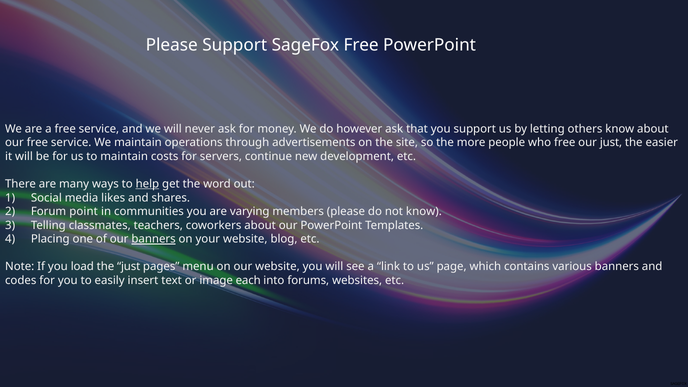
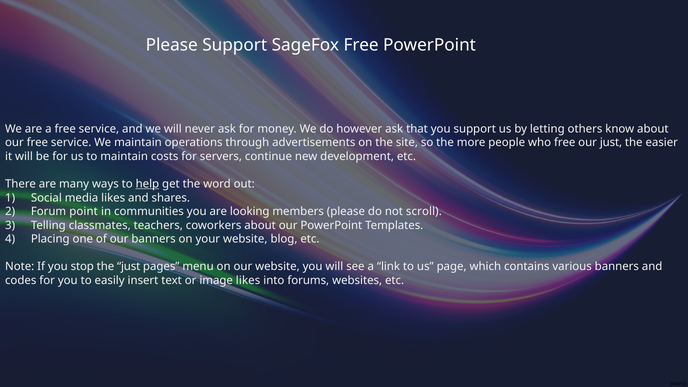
varying: varying -> looking (250, 211)
not know: know -> scroll (424, 211)
banners underline: present -> none (154, 239)
load: load -> stop (82, 266)
image each: each -> likes (248, 280)
